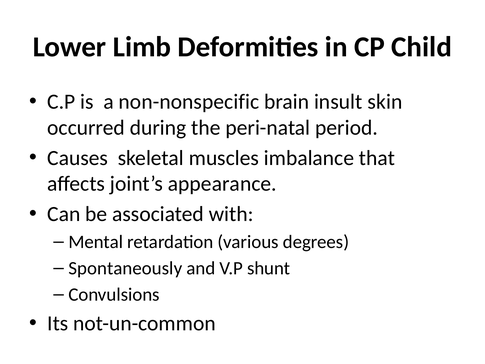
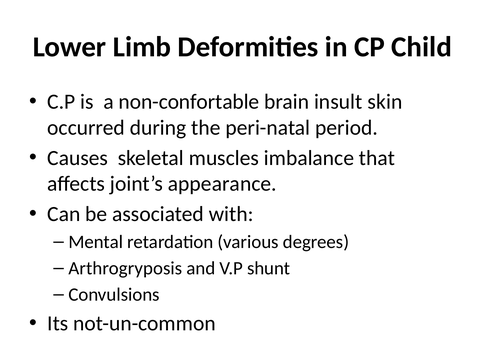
non-nonspecific: non-nonspecific -> non-confortable (189, 102)
Spontaneously: Spontaneously -> Arthrogryposis (125, 268)
